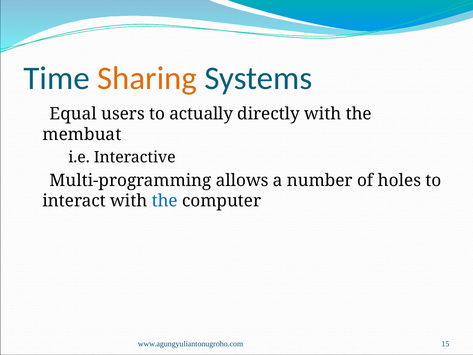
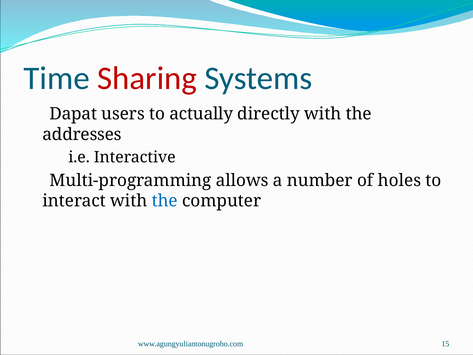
Sharing colour: orange -> red (147, 78)
Equal: Equal -> Dapat (73, 114)
membuat: membuat -> addresses (82, 134)
